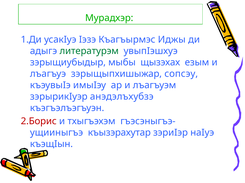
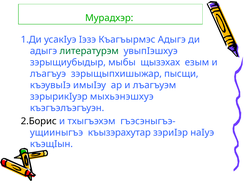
Къагъырмэс Иджы: Иджы -> Адыгэ (172, 40)
сопсэу: сопсэу -> пысщи (181, 74)
анэдэлъхубзэ: анэдэлъхубзэ -> мыхьэнэшхуэ (122, 97)
2.Борис colour: red -> black (39, 122)
